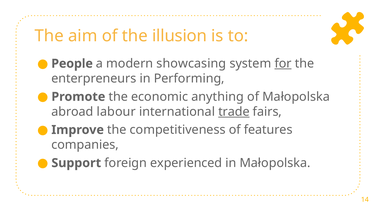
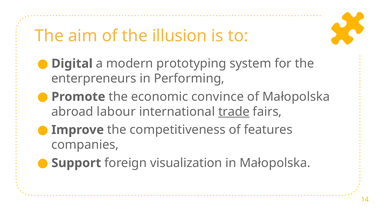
People: People -> Digital (72, 64)
showcasing: showcasing -> prototyping (191, 64)
for underline: present -> none (283, 64)
anything: anything -> convince (218, 97)
experienced: experienced -> visualization (186, 163)
